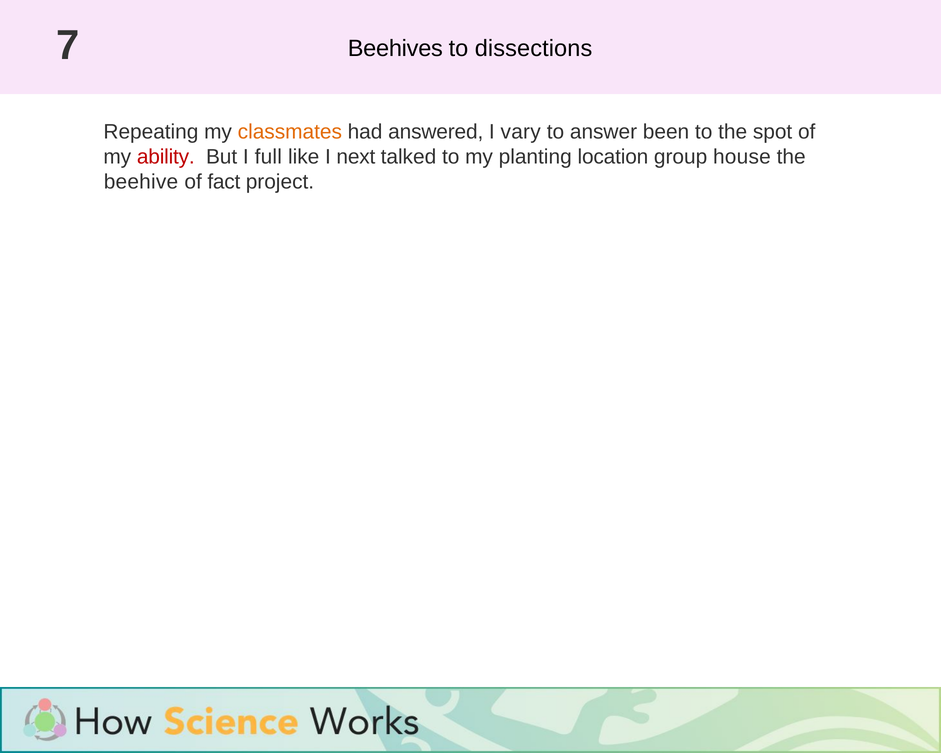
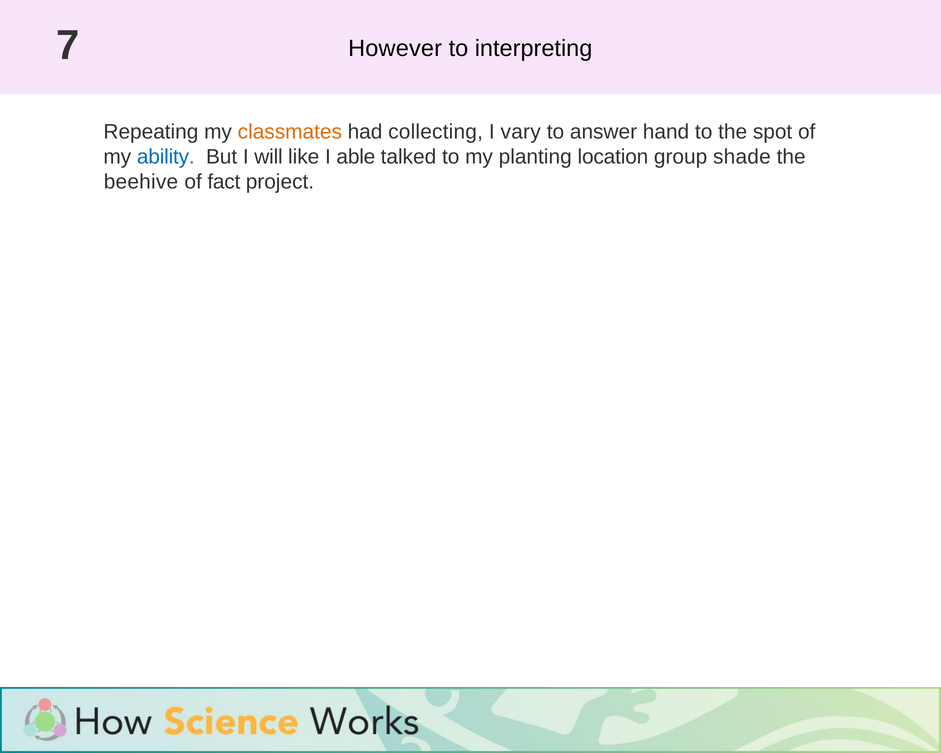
Beehives: Beehives -> However (395, 49)
dissections: dissections -> interpreting (534, 49)
answered: answered -> collecting (436, 132)
been: been -> hand (666, 132)
ability colour: red -> blue (166, 157)
full: full -> will (269, 157)
next: next -> able (356, 157)
house: house -> shade (742, 157)
